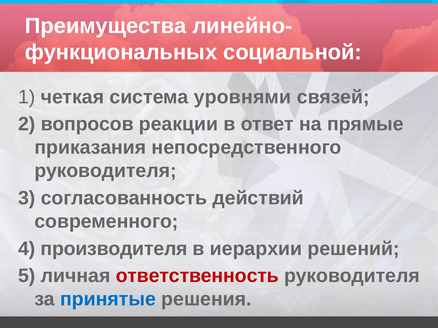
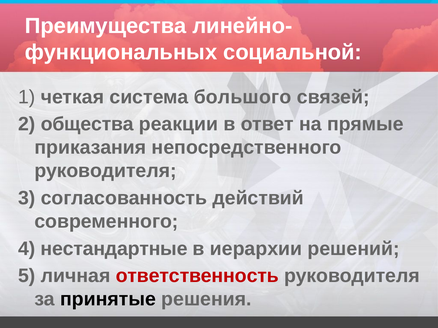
уровнями: уровнями -> большого (242, 97)
вопросов: вопросов -> общества (87, 124)
производителя: производителя -> нестандартные (114, 249)
принятые colour: blue -> black (108, 300)
